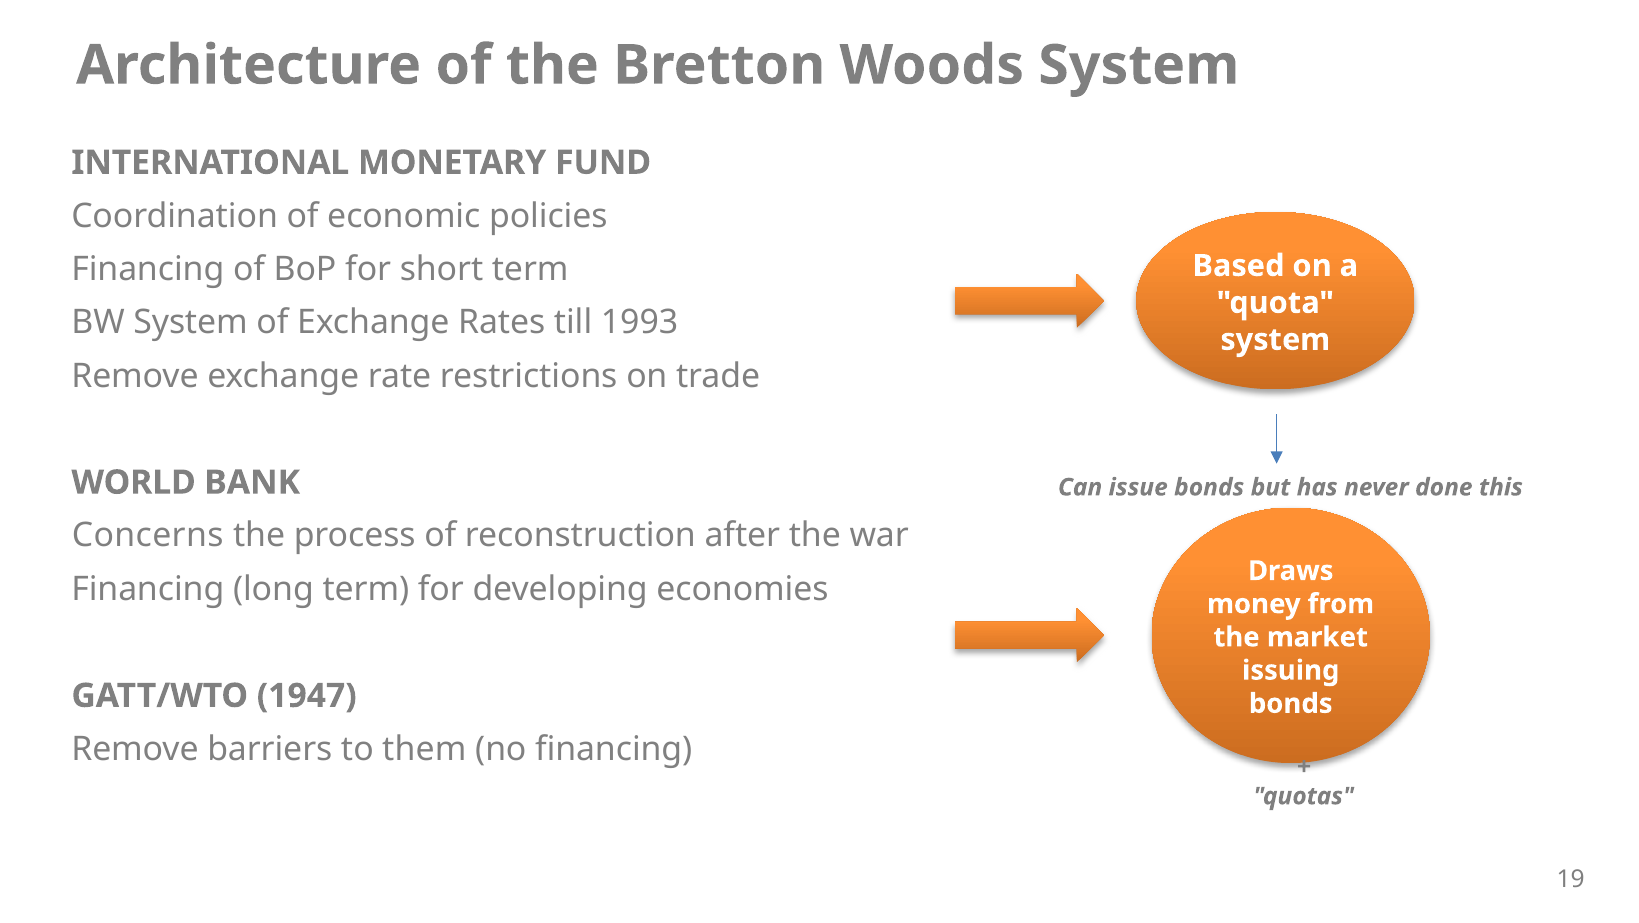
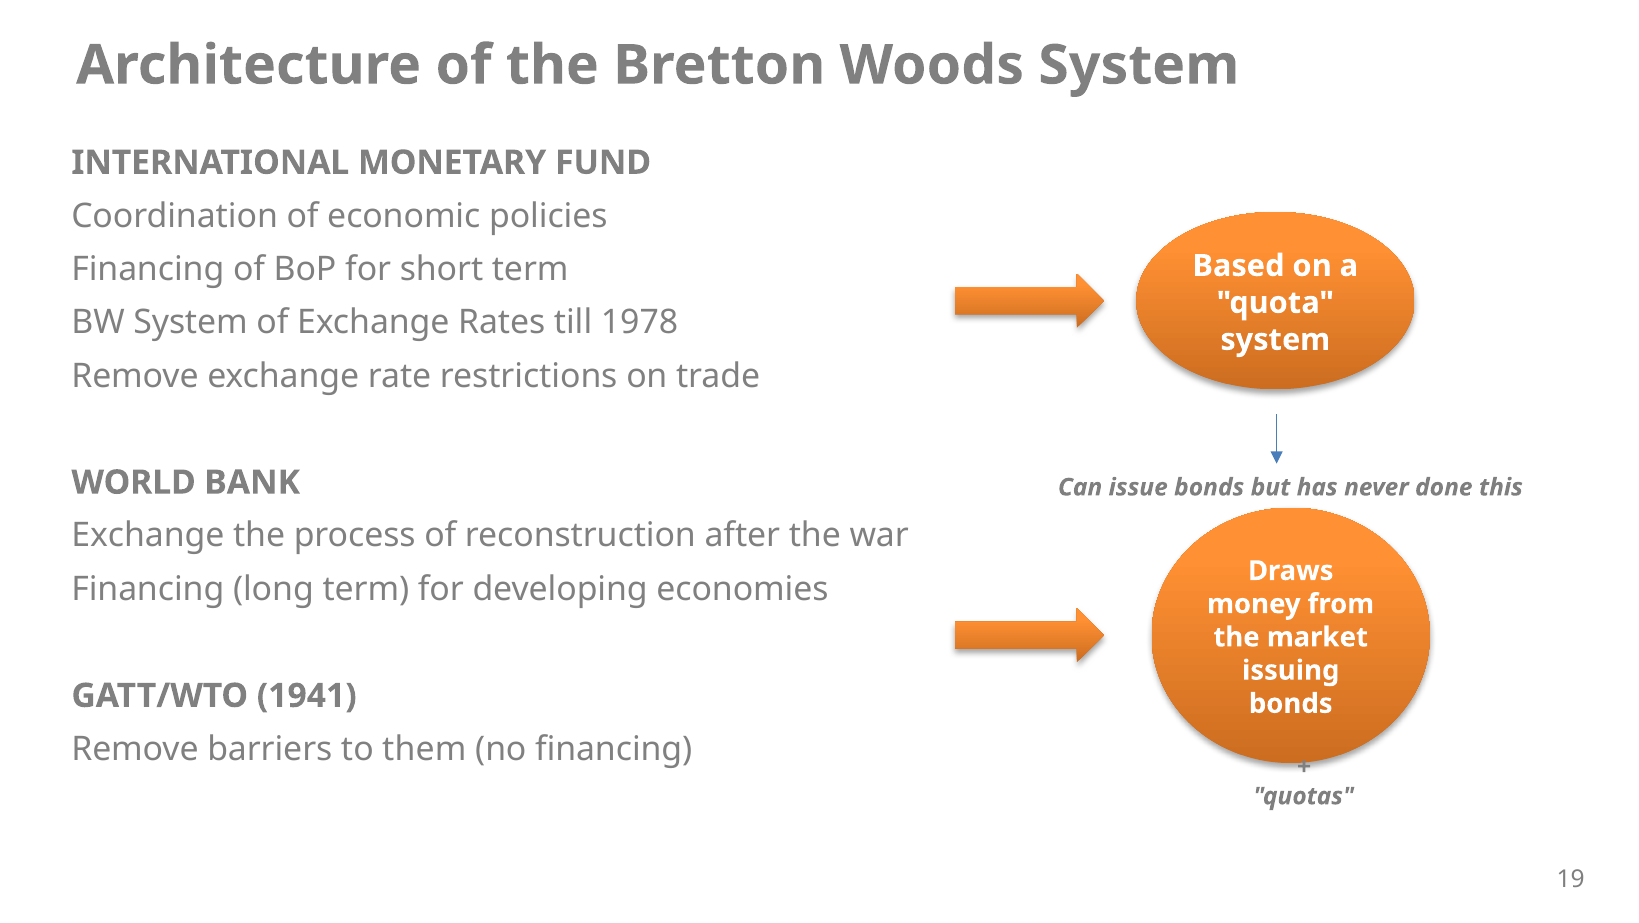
1993: 1993 -> 1978 (640, 322)
Concerns: Concerns -> Exchange (148, 536)
1947: 1947 -> 1941 (307, 695)
